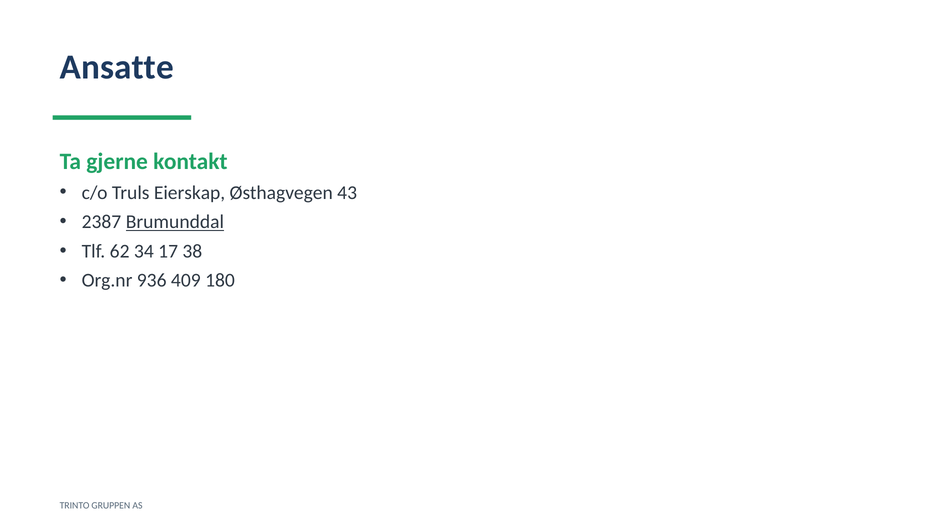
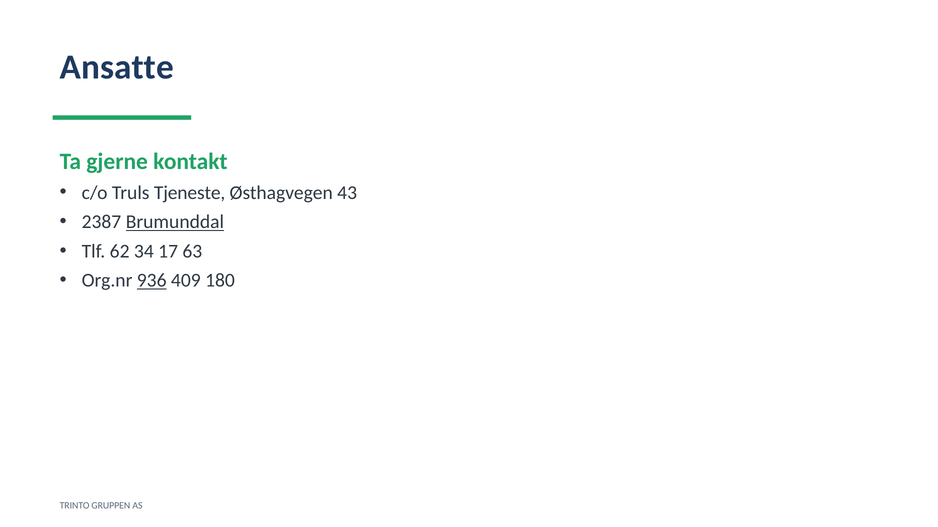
Eierskap: Eierskap -> Tjeneste (190, 193)
38: 38 -> 63 (192, 252)
936 underline: none -> present (152, 281)
